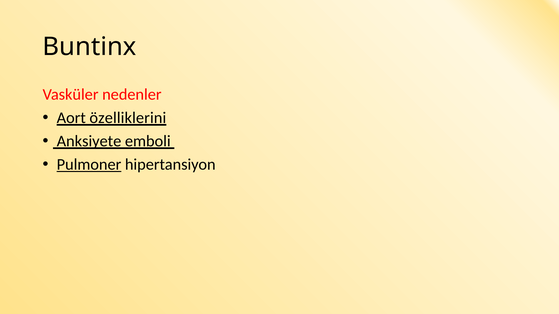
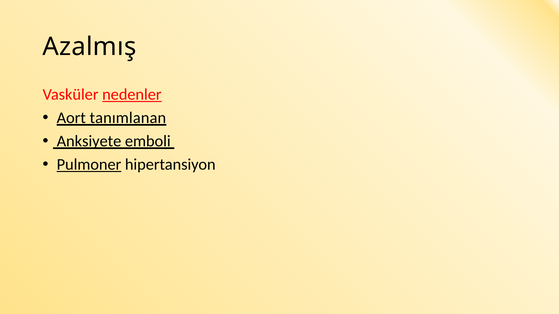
Buntinx: Buntinx -> Azalmış (89, 47)
nedenler underline: none -> present (132, 95)
özelliklerini: özelliklerini -> tanımlanan (128, 118)
